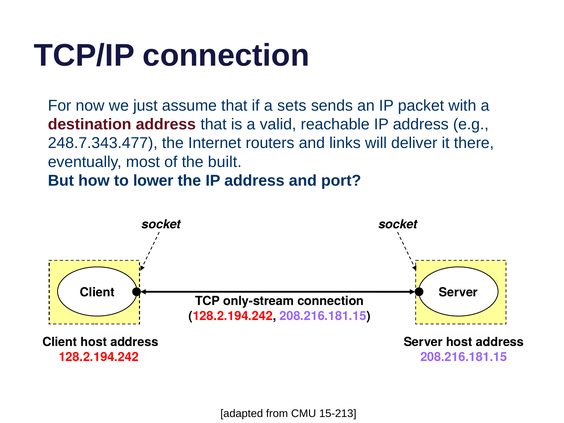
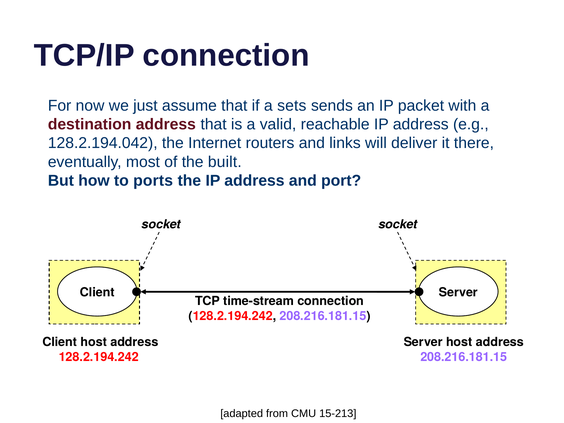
248.7.343.477: 248.7.343.477 -> 128.2.194.042 (103, 143)
lower: lower -> ports (153, 181)
only-stream: only-stream -> time-stream (259, 301)
